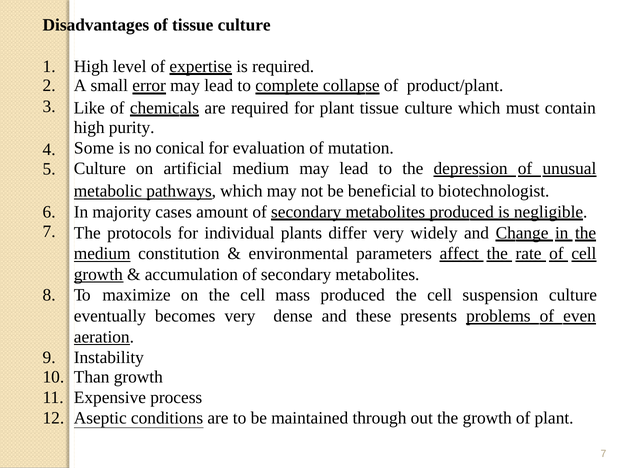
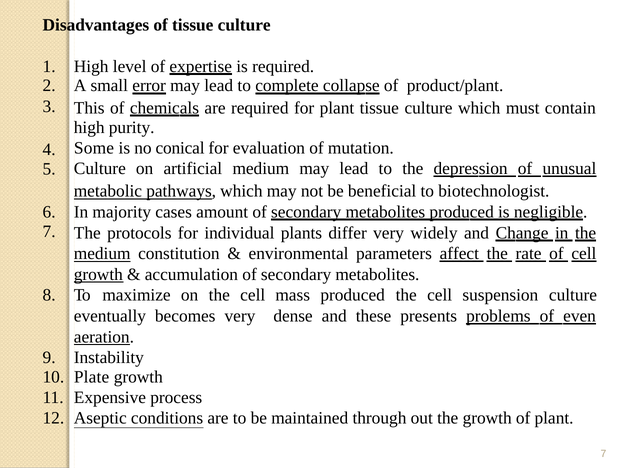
Like: Like -> This (89, 108)
Than: Than -> Plate (92, 377)
